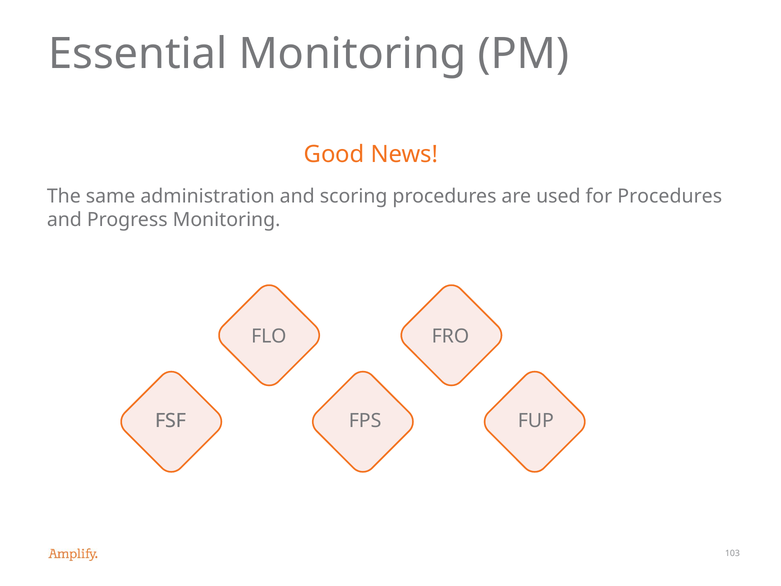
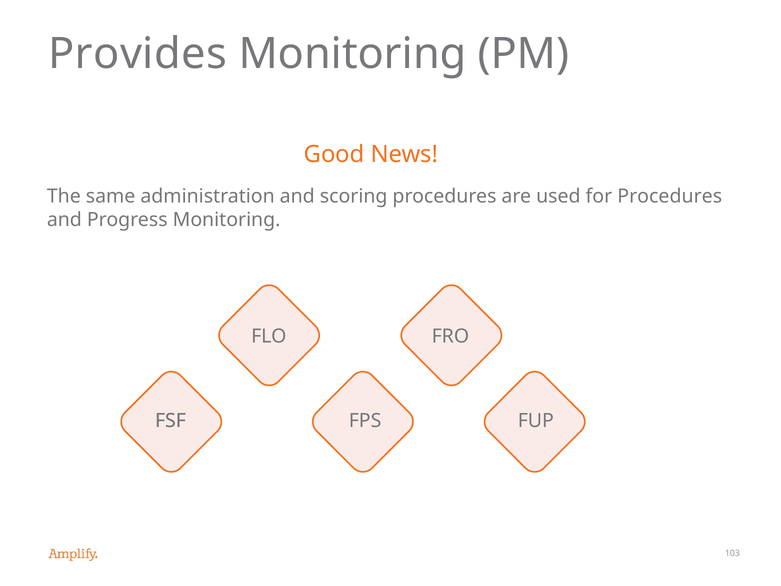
Essential: Essential -> Provides (138, 54)
